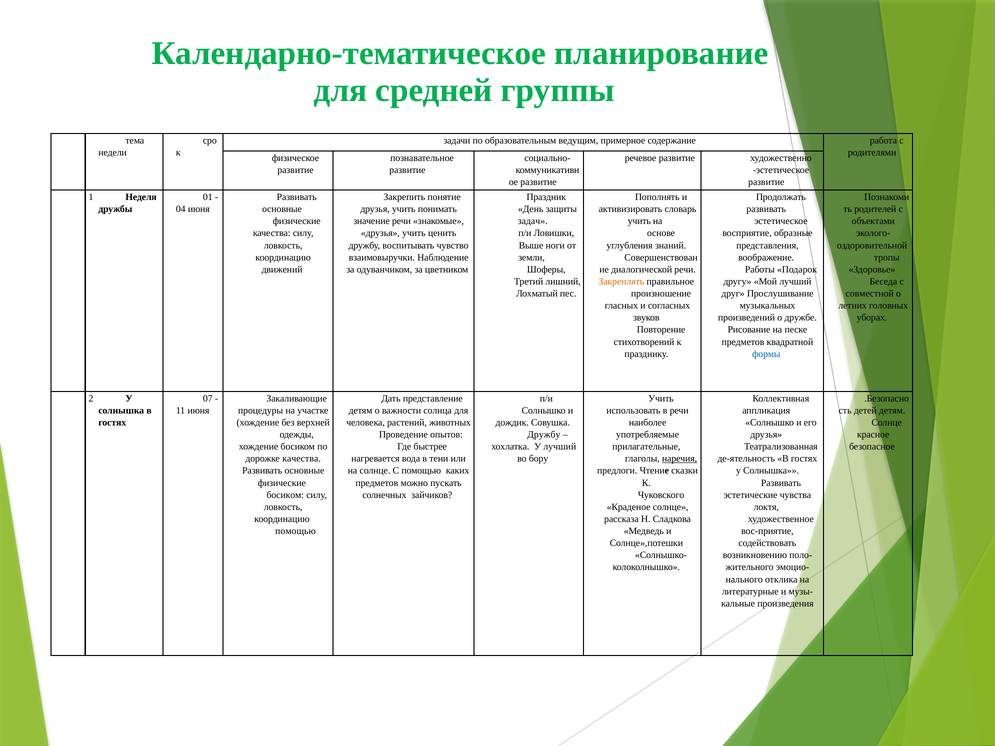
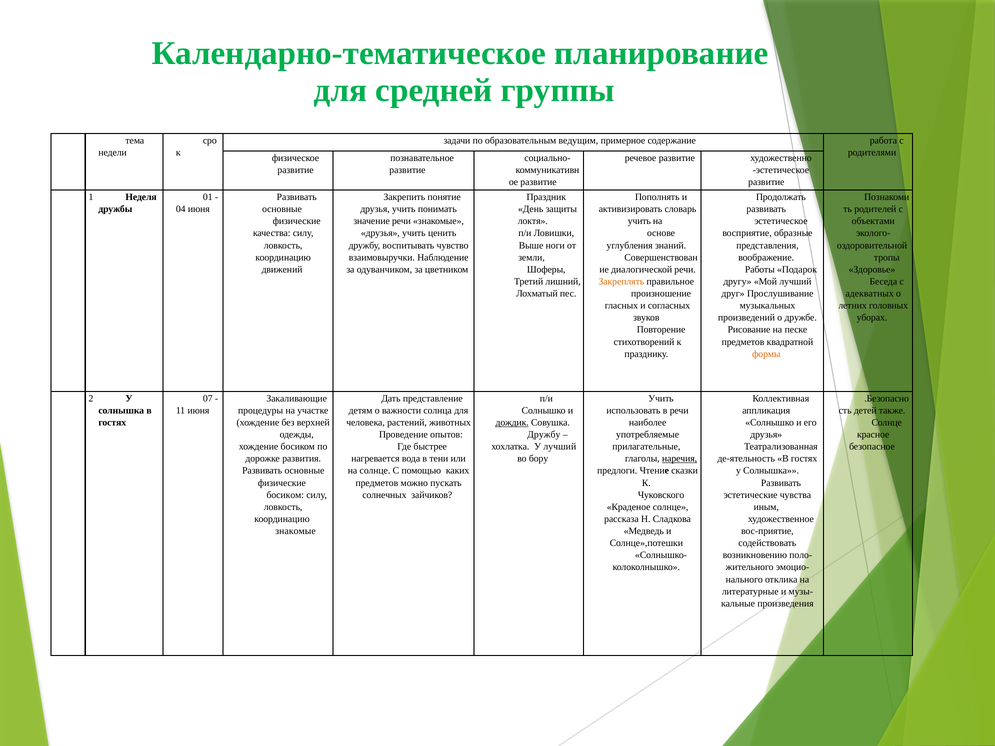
задач: задач -> локтя (533, 221)
совместной: совместной -> адекватных (870, 294)
формы colour: blue -> orange (766, 354)
детей детям: детям -> также (892, 411)
дождик underline: none -> present (512, 423)
дорожке качества: качества -> развития (302, 459)
локтя: локтя -> иным (766, 507)
помощью: помощью -> знакомые (296, 531)
